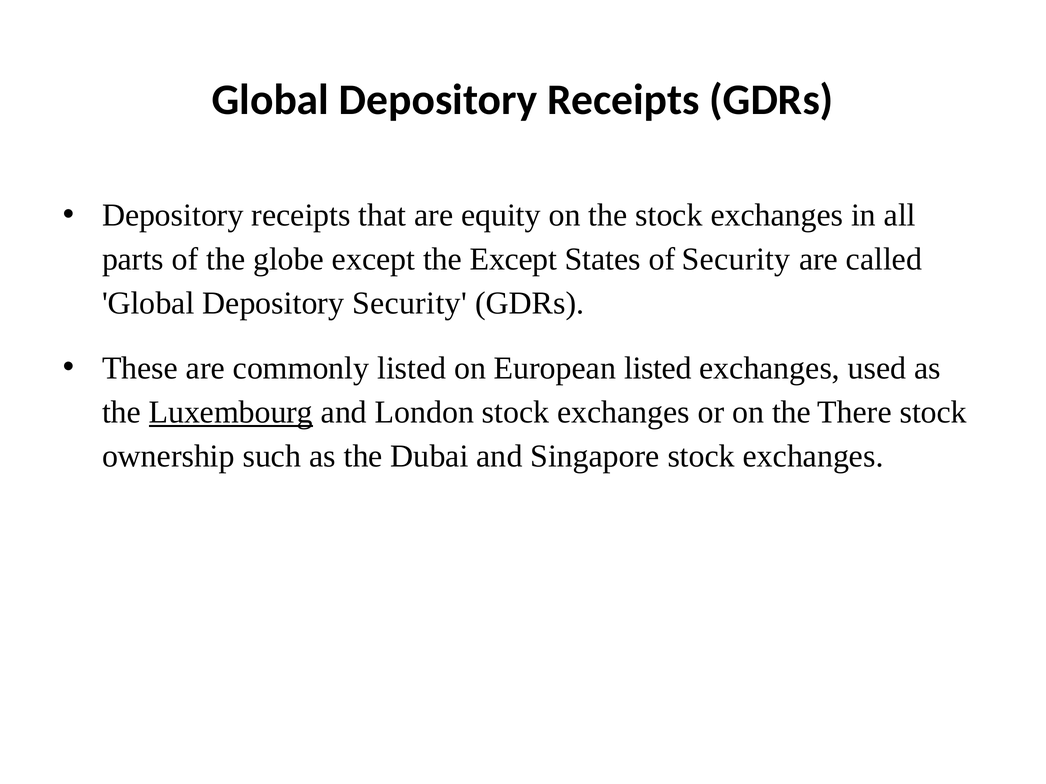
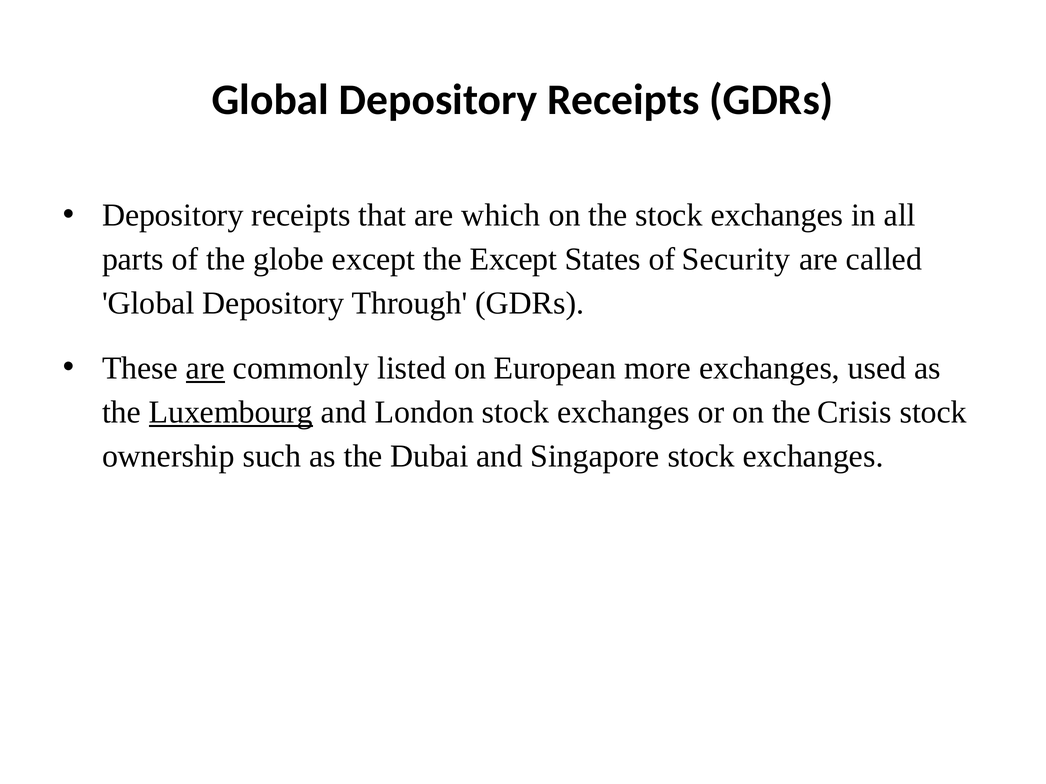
equity: equity -> which (501, 215)
Depository Security: Security -> Through (410, 303)
are underline: none -> present (205, 368)
European listed: listed -> more (658, 368)
There: There -> Crisis (855, 412)
